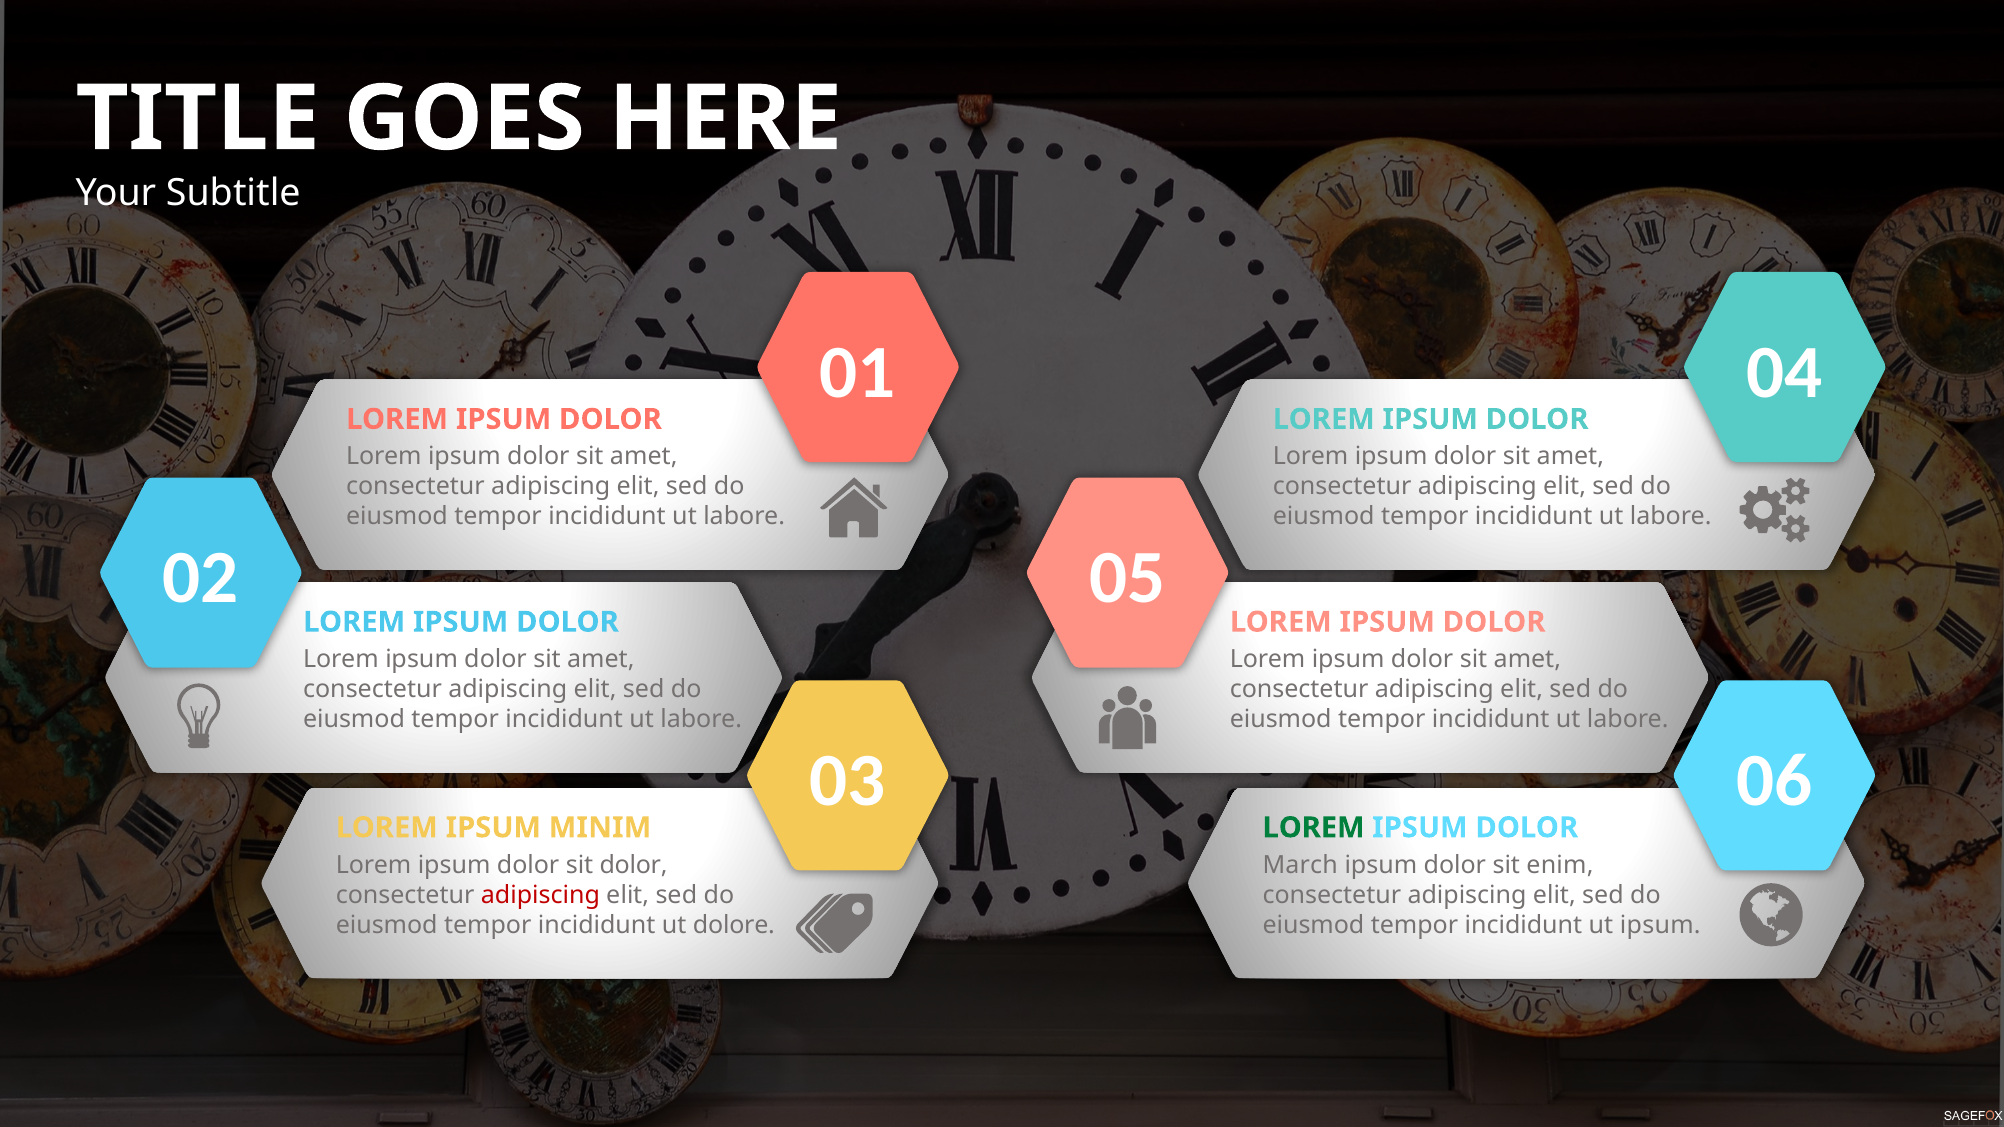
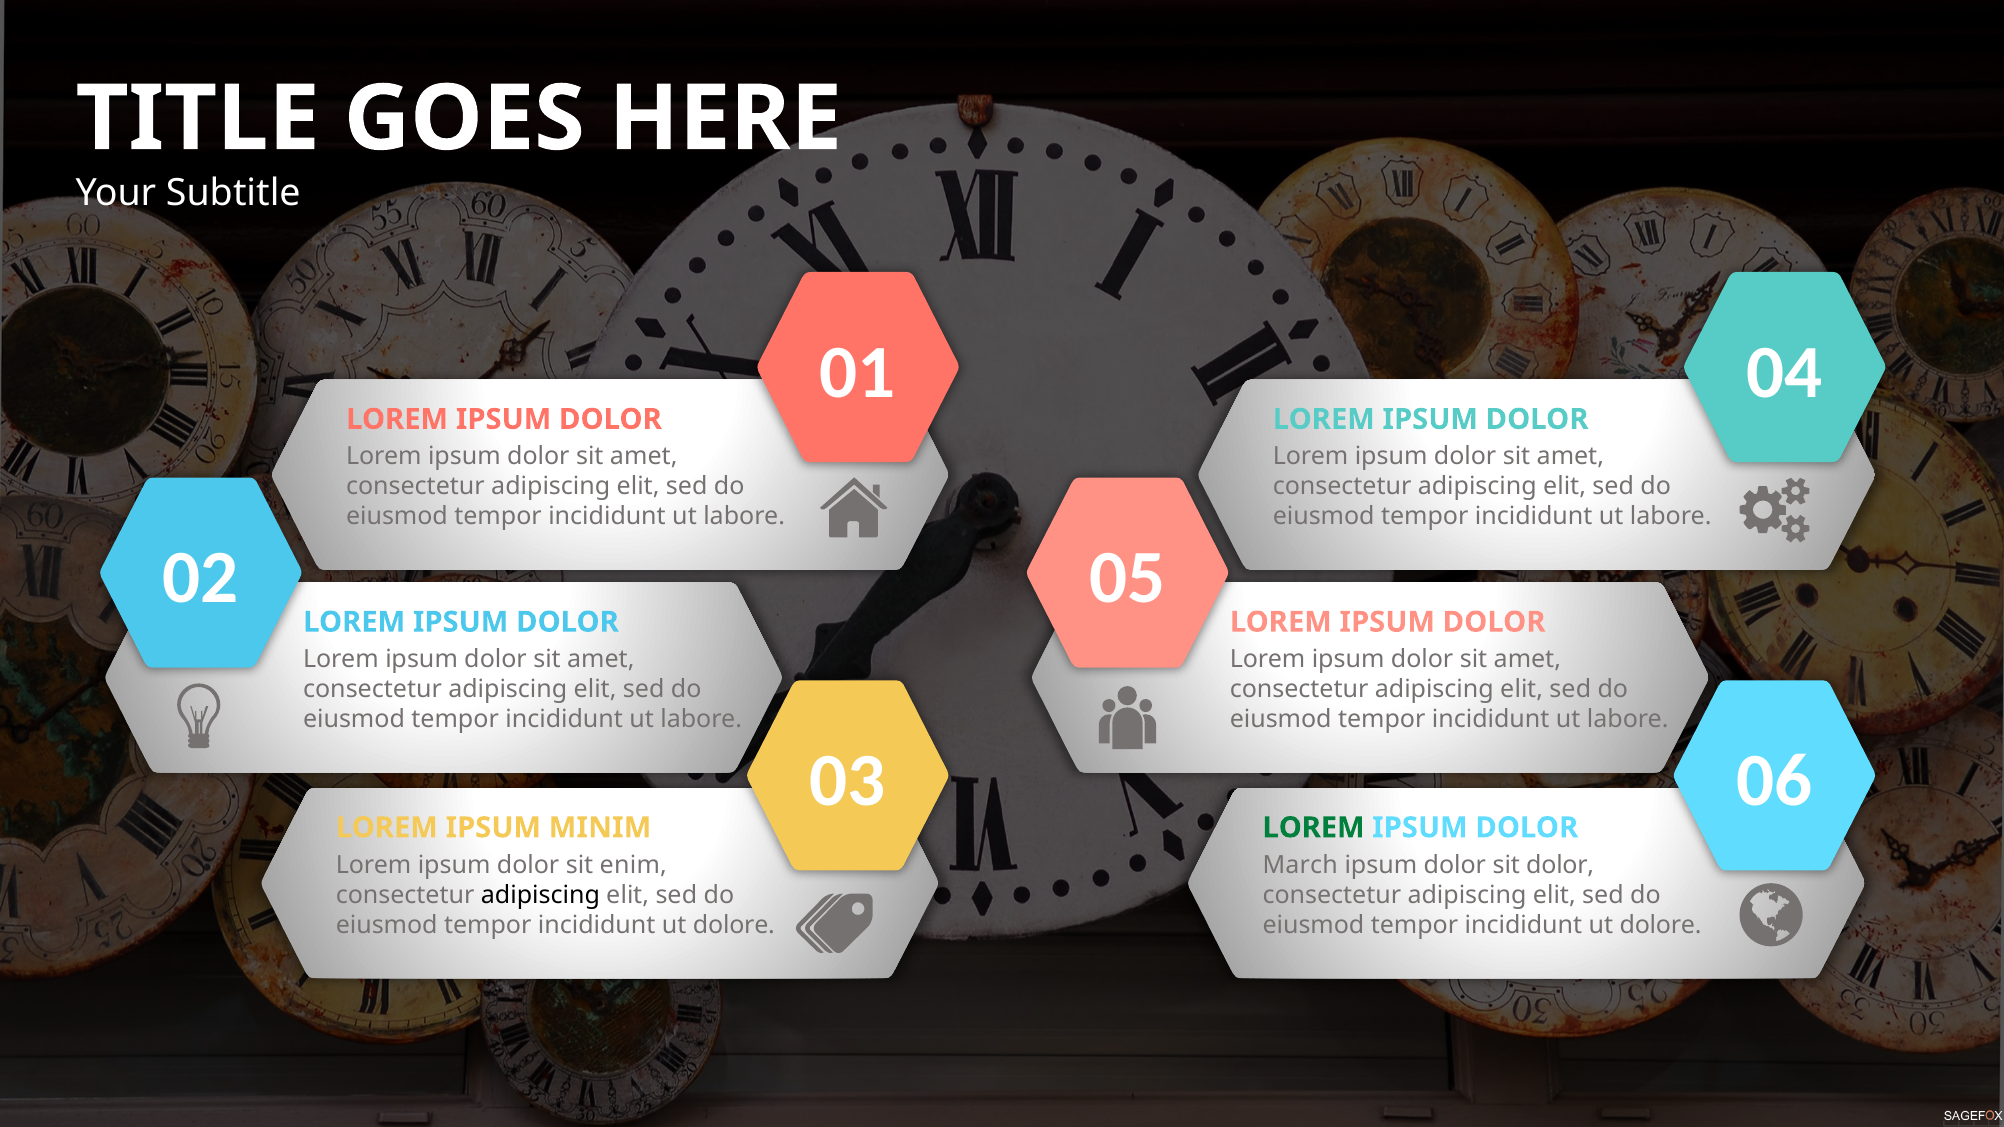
sit dolor: dolor -> enim (633, 865)
sit enim: enim -> dolor (1560, 865)
adipiscing colour: red -> black (540, 895)
ipsum: ipsum -> dolore (1661, 925)
